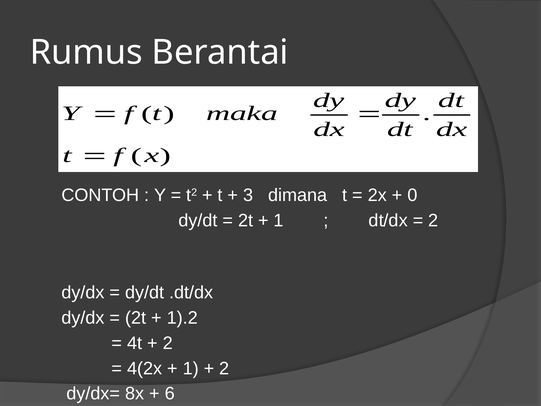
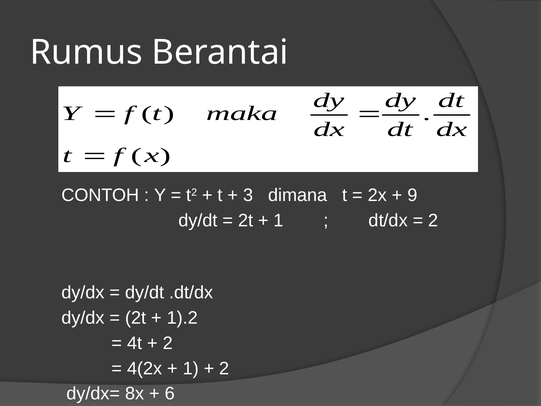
0: 0 -> 9 (412, 195)
